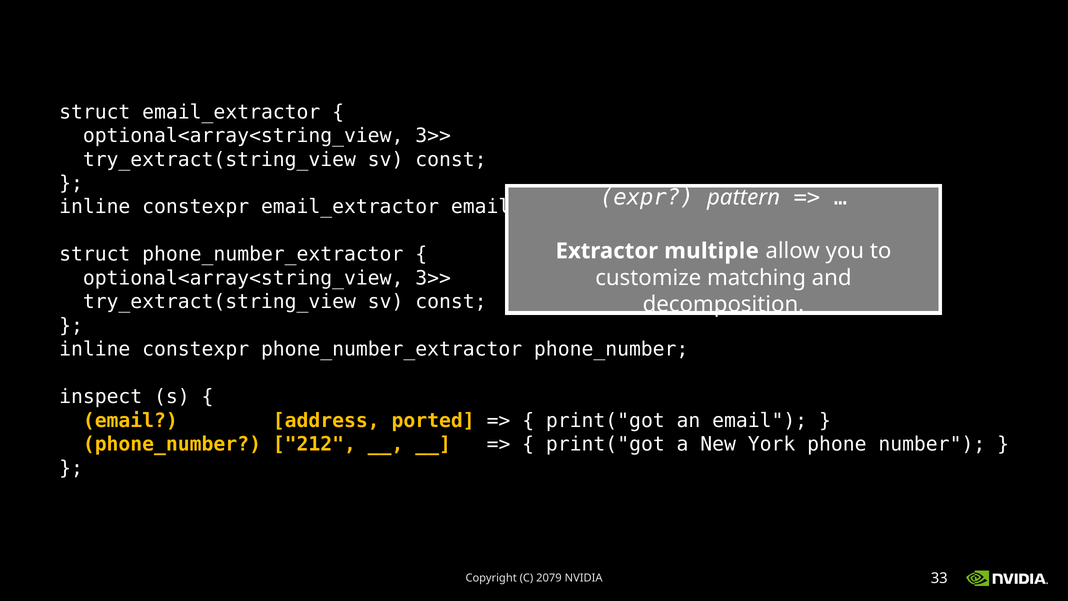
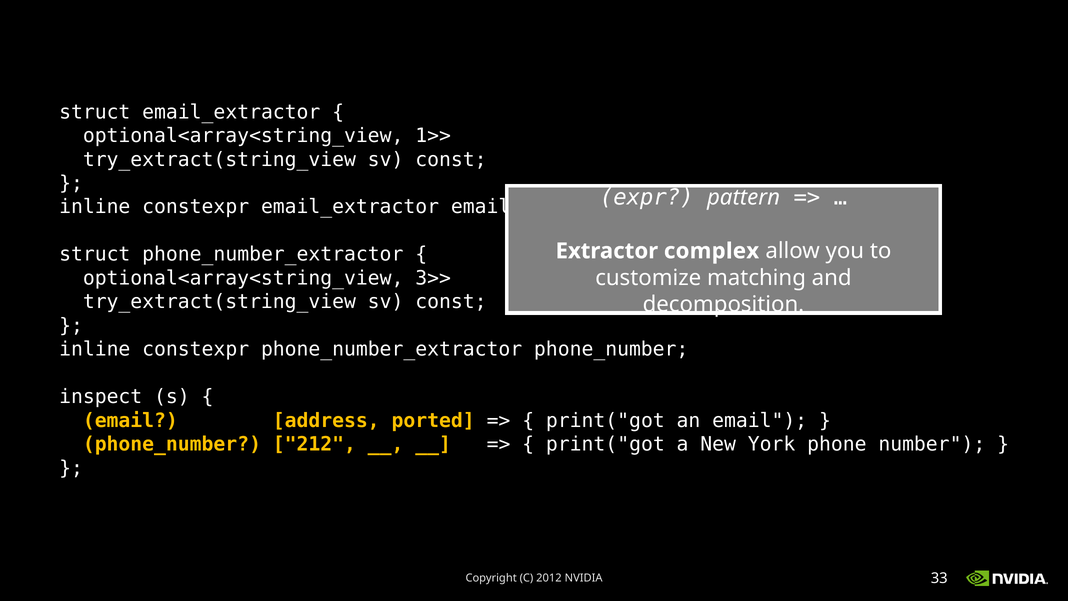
3>>: 3>> -> 1>> (433, 136)
multiple: multiple -> complex (711, 251)
2079: 2079 -> 2012 (549, 578)
